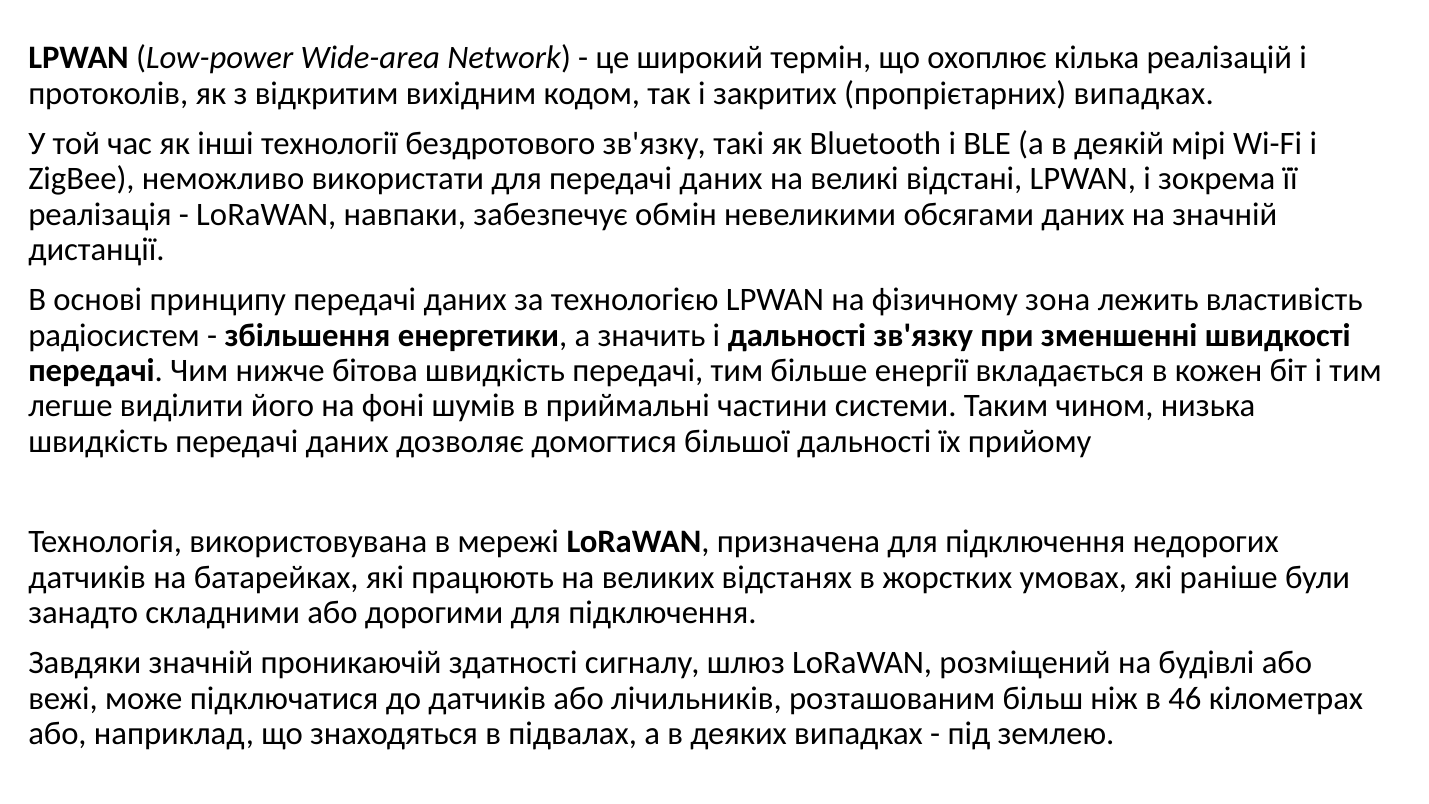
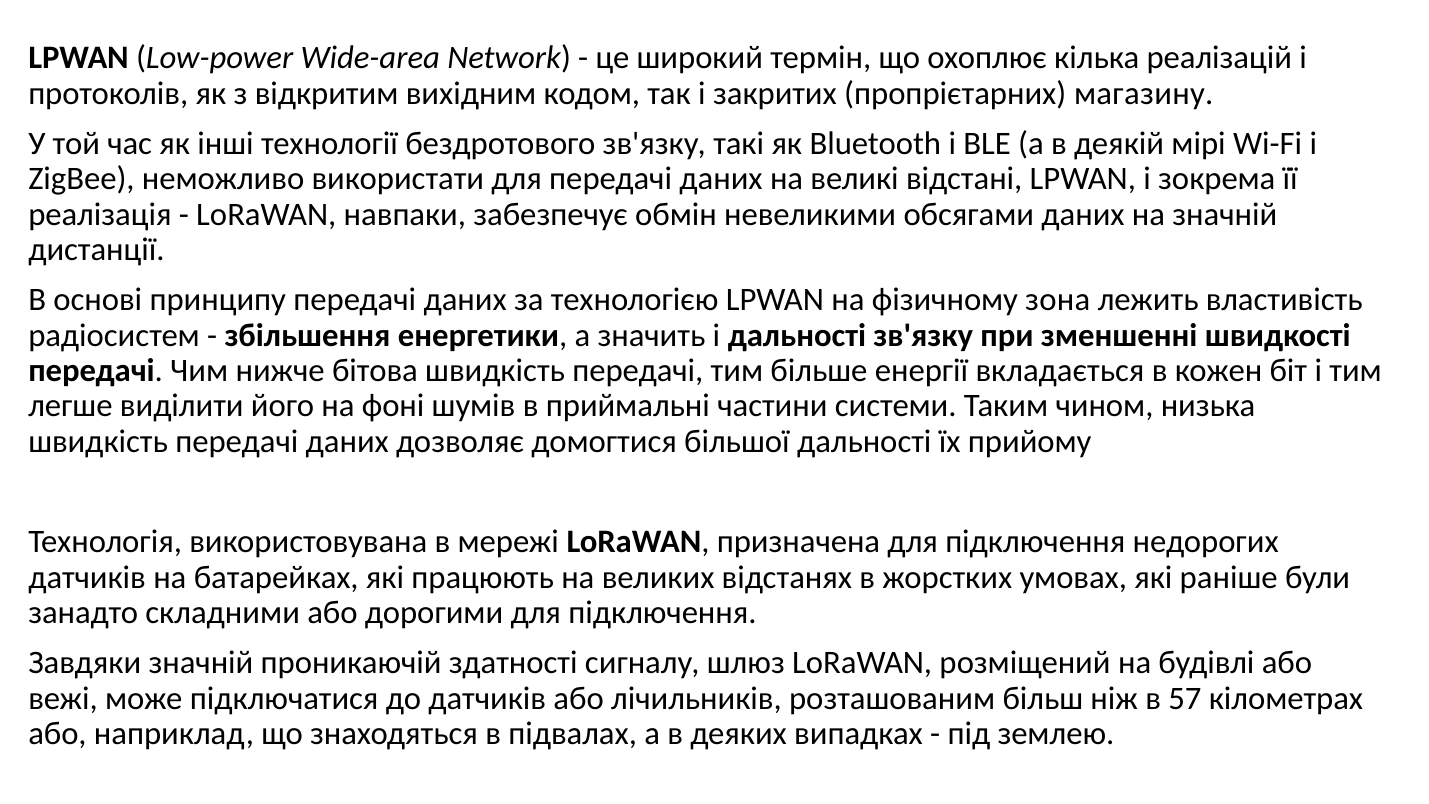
пропрієтарних випадках: випадках -> магазину (1144, 93)
46: 46 -> 57 (1185, 698)
